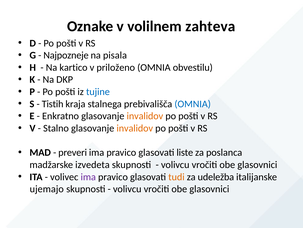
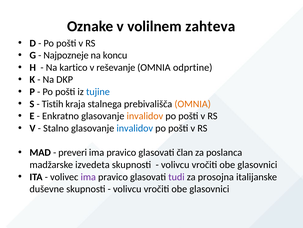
pisala: pisala -> koncu (115, 55)
priloženo: priloženo -> reševanje (116, 67)
obvestilu: obvestilu -> odprtine (193, 67)
OMNIA colour: blue -> orange (193, 104)
invalidov colour: orange -> blue (135, 128)
liste: liste -> član (185, 152)
tudi colour: orange -> purple (176, 176)
udeležba: udeležba -> prosojna (216, 176)
ujemajo: ujemajo -> duševne (47, 188)
